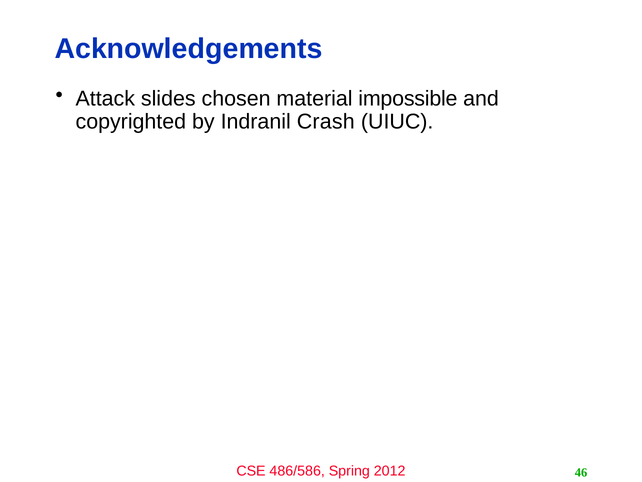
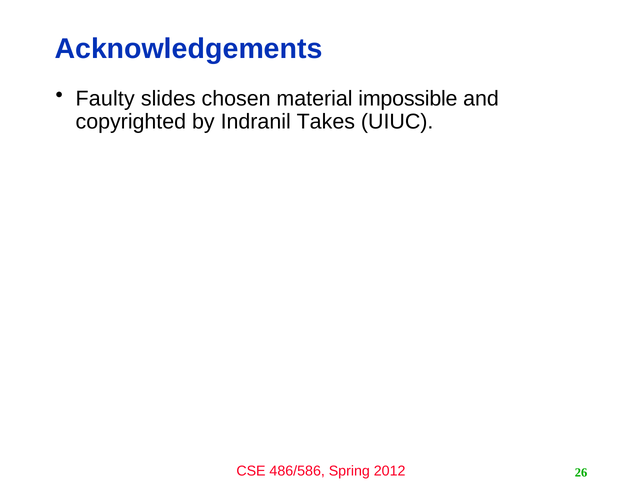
Attack: Attack -> Faulty (105, 98)
Crash: Crash -> Takes (326, 122)
46: 46 -> 26 (581, 472)
